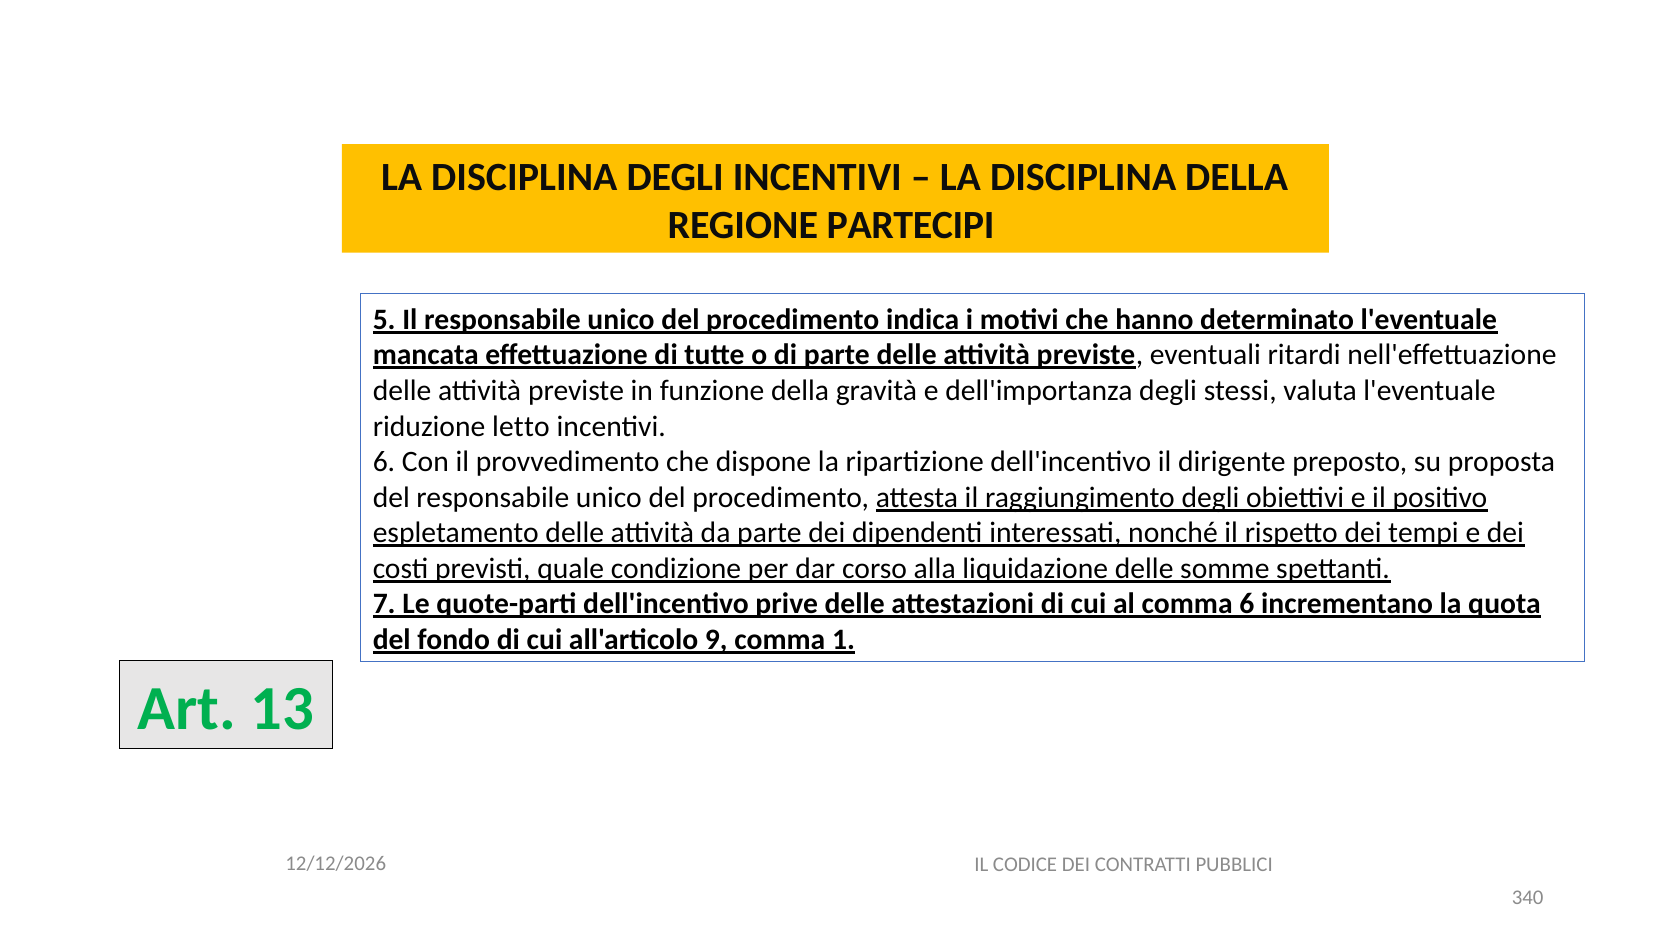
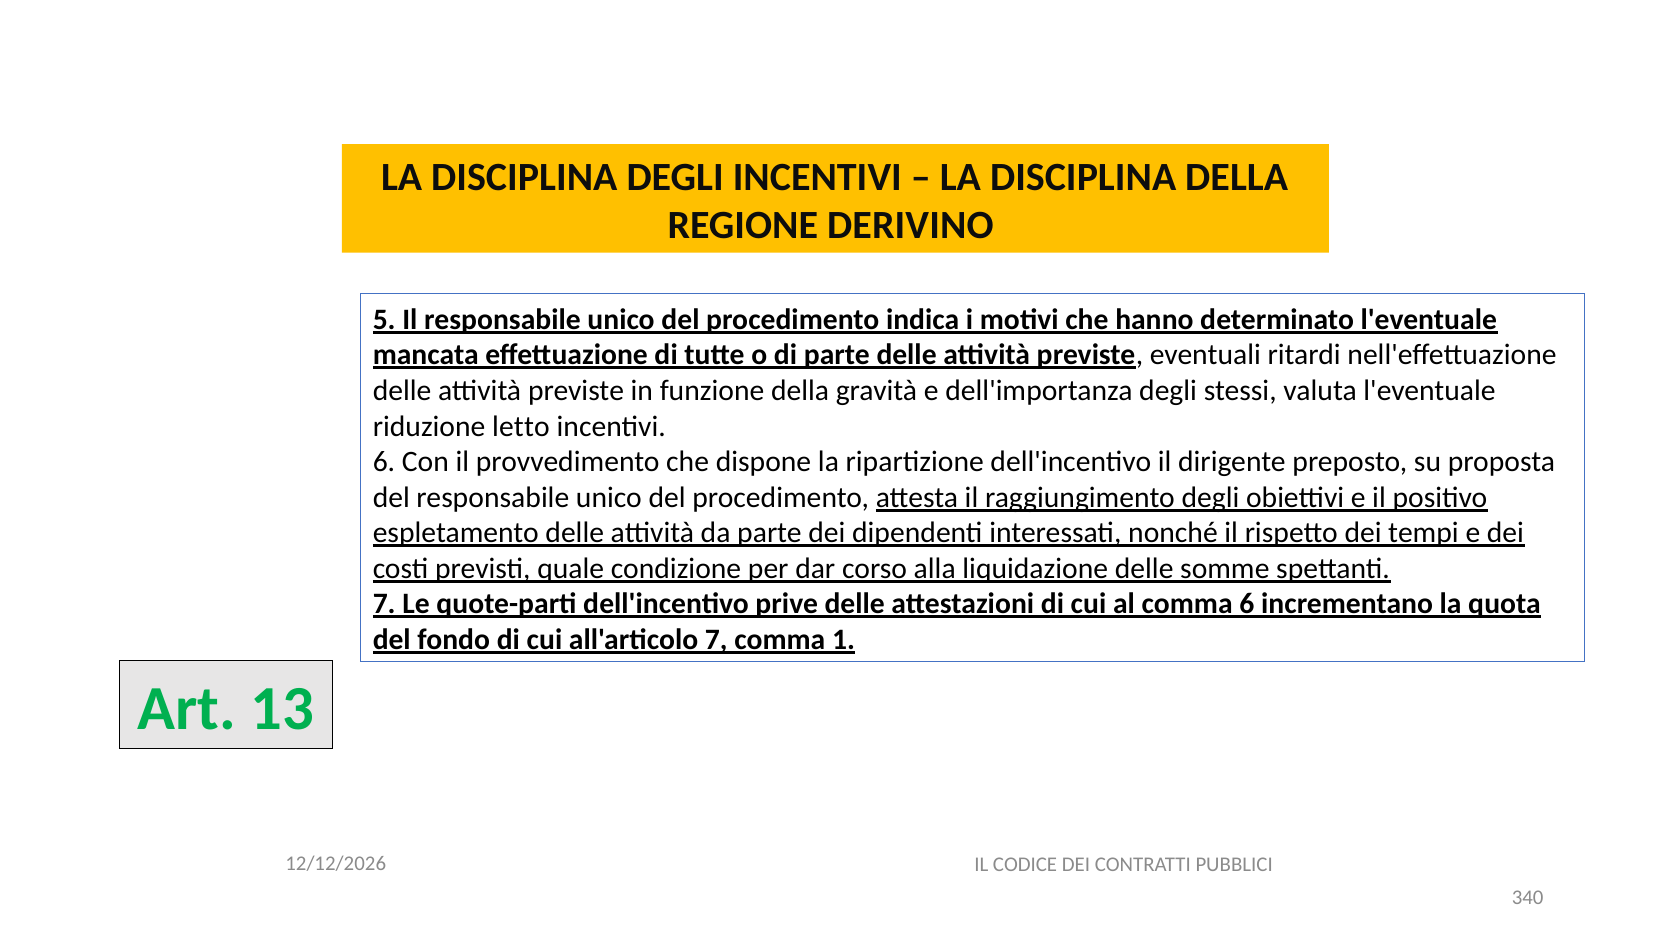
PARTECIPI: PARTECIPI -> DERIVINO (910, 225)
all'articolo 9: 9 -> 7 (716, 639)
